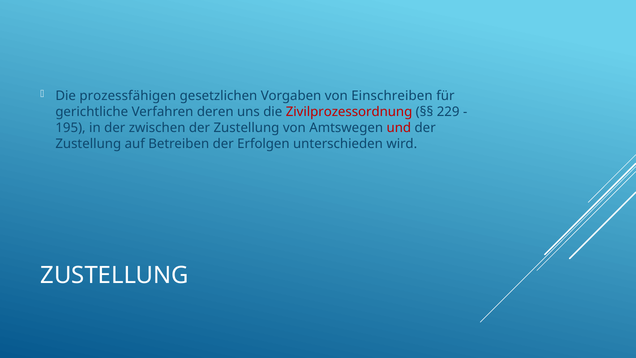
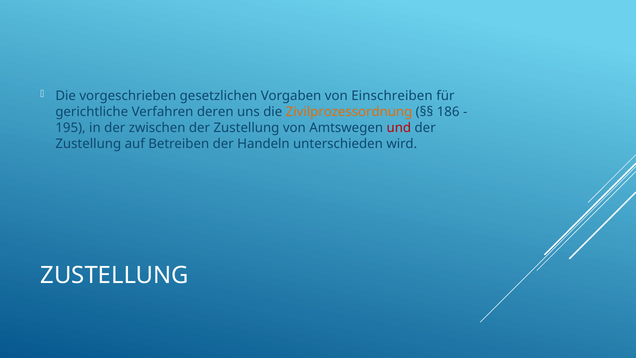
prozessfähigen: prozessfähigen -> vorgeschrieben (128, 96)
Zivilprozessordnung colour: red -> orange (349, 112)
229: 229 -> 186 (448, 112)
Erfolgen: Erfolgen -> Handeln (263, 144)
